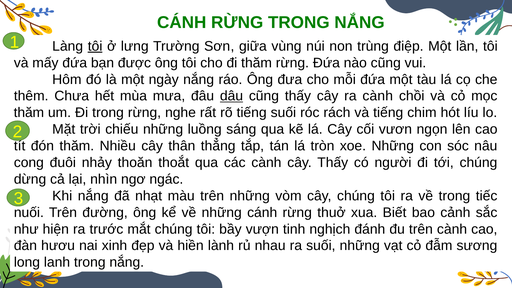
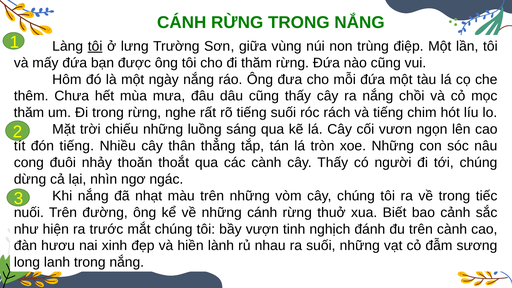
dâu underline: present -> none (232, 96)
ra cành: cành -> nắng (378, 96)
đón thăm: thăm -> tiếng (77, 146)
